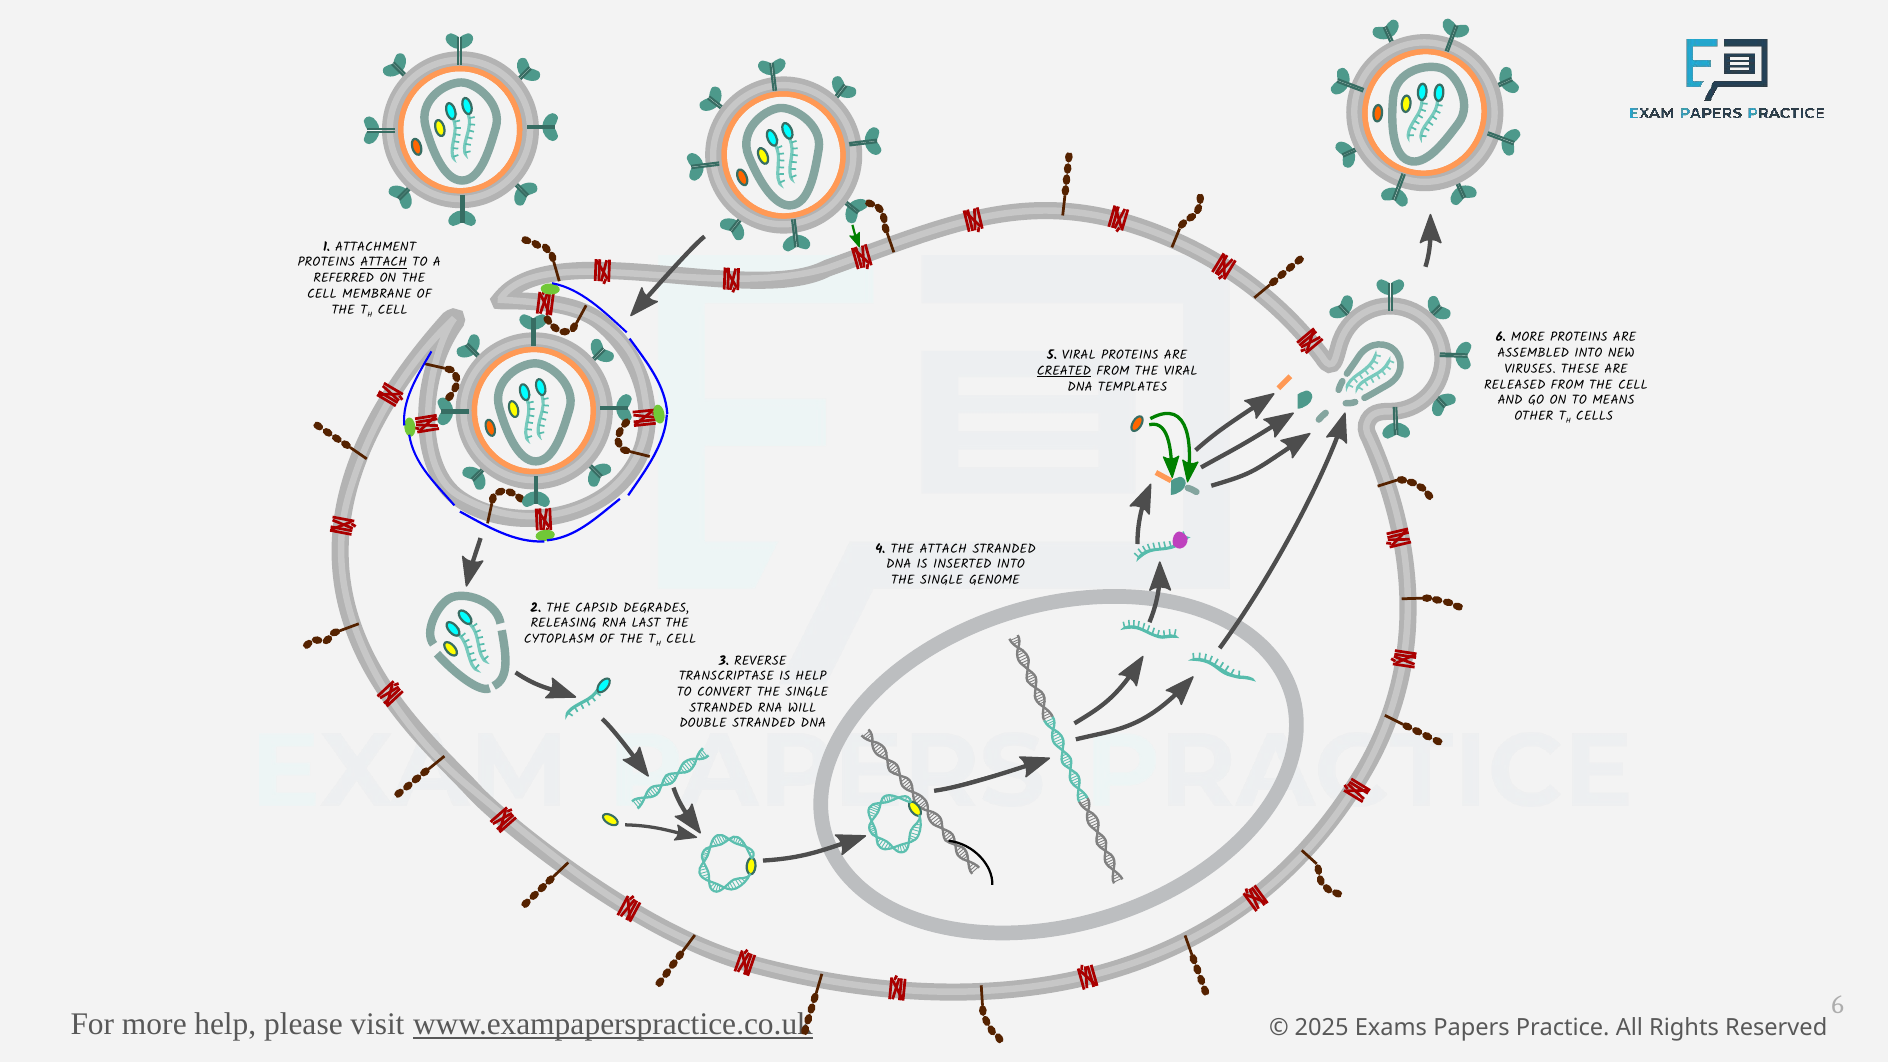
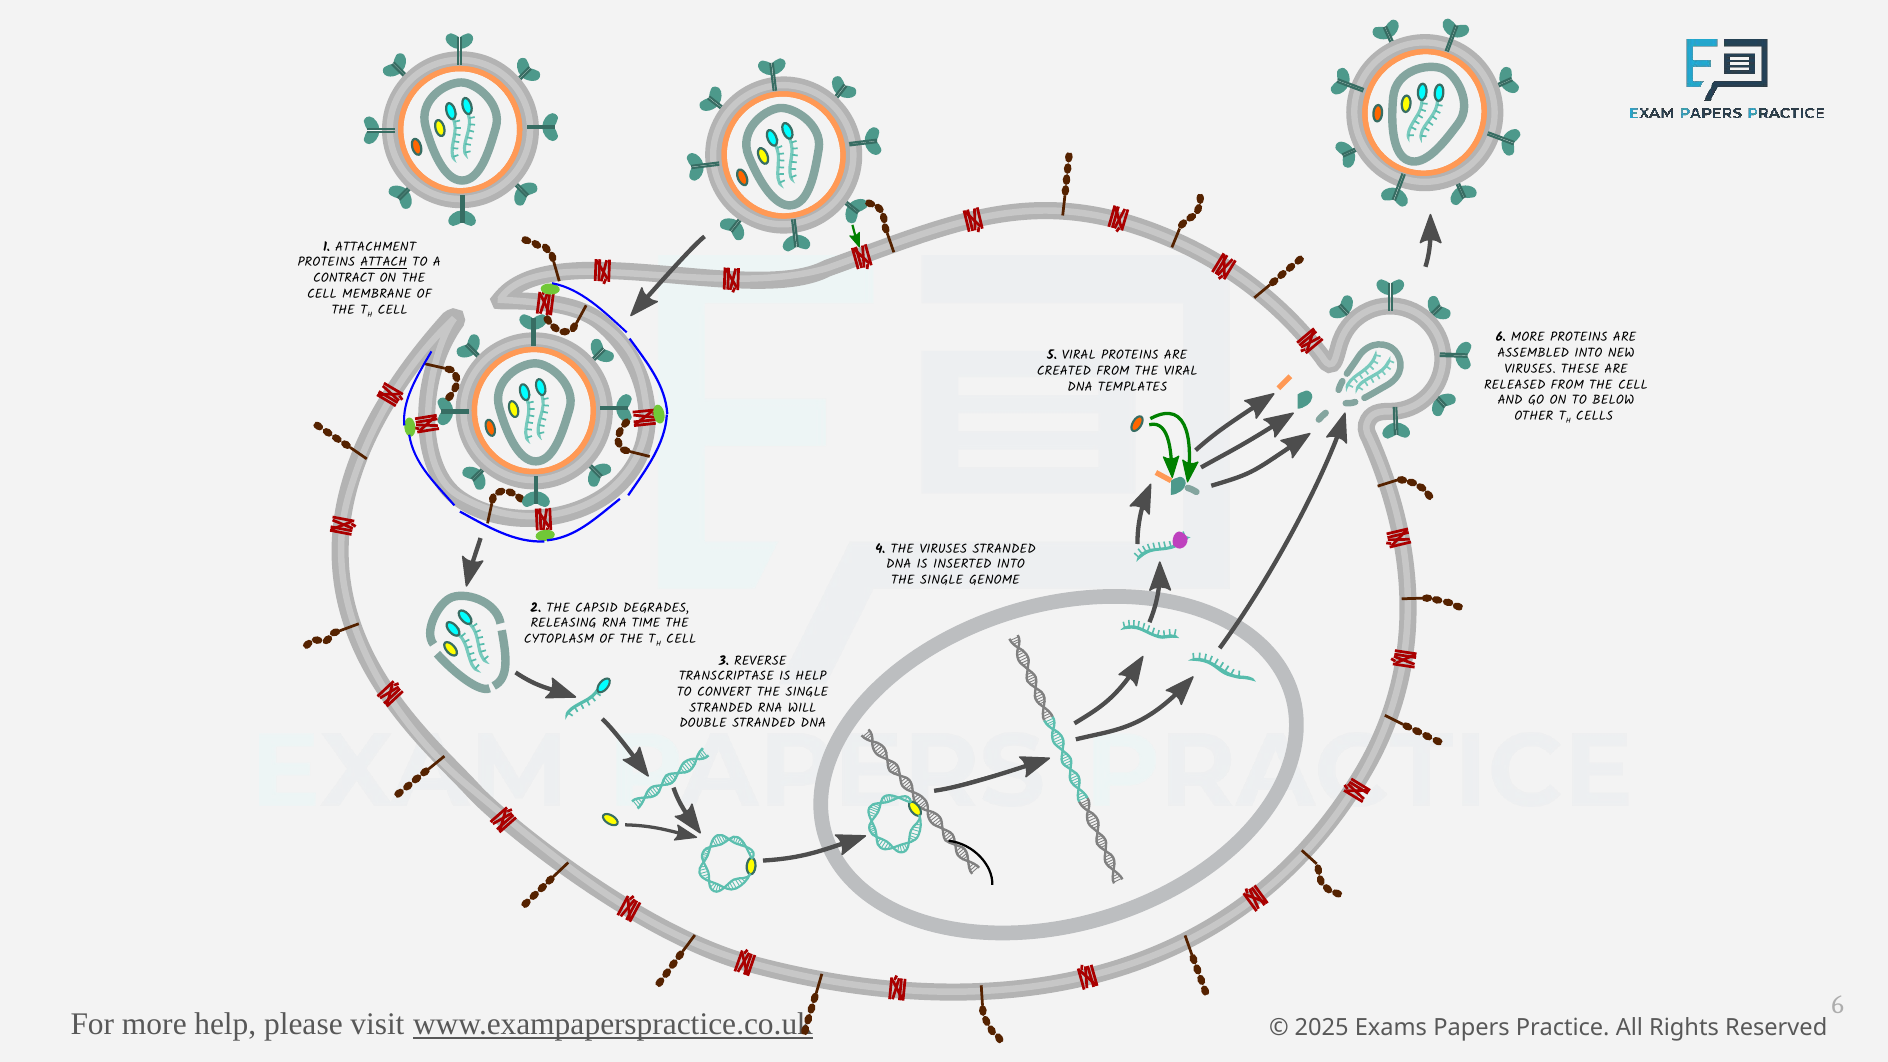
REFERRED: REFERRED -> CONTRACT (344, 278)
CREATED underline: present -> none (1064, 371)
MEANS: MEANS -> BELOW (1613, 400)
THE ATTACH: ATTACH -> VIRUSES (943, 549)
LAST: LAST -> TIME (646, 624)
